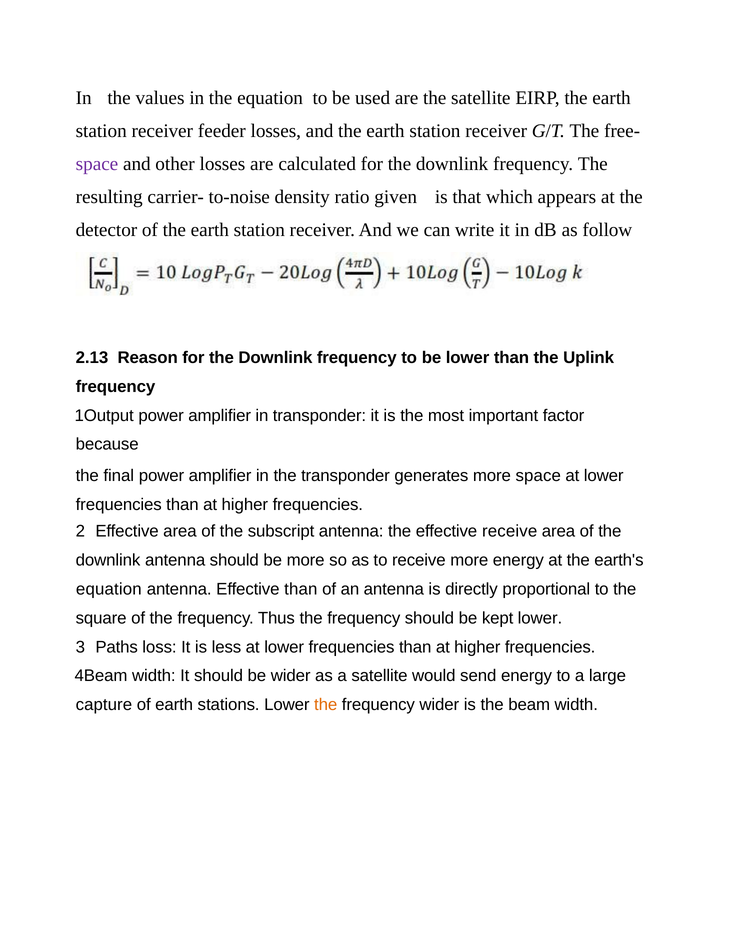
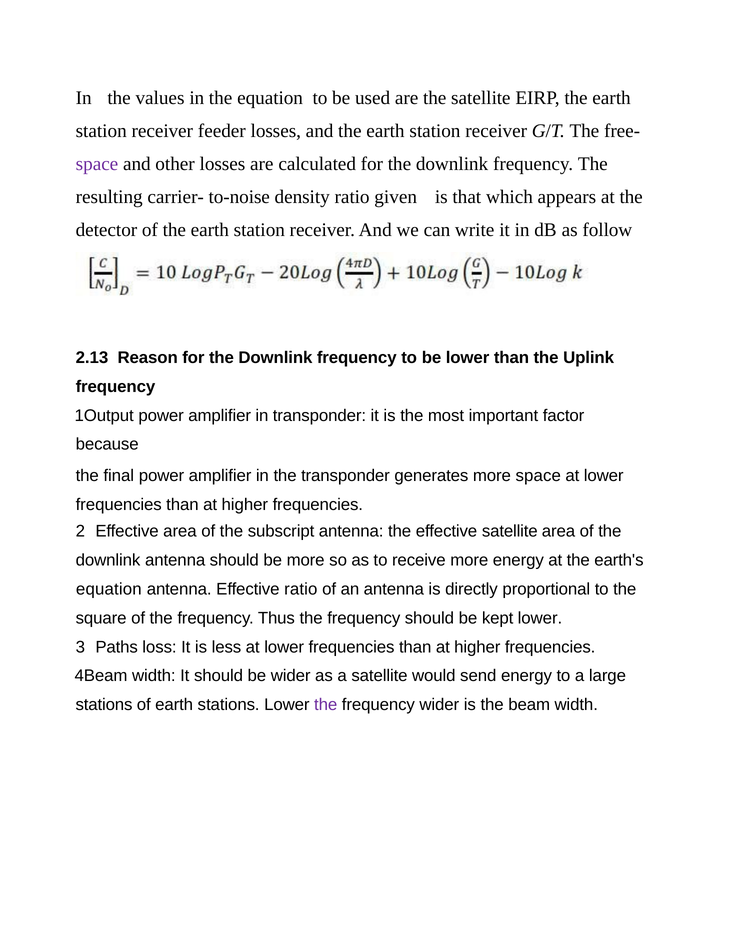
effective receive: receive -> satellite (510, 532)
Effective than: than -> ratio (301, 589)
capture: capture -> stations (104, 705)
the colour: orange -> purple (326, 705)
